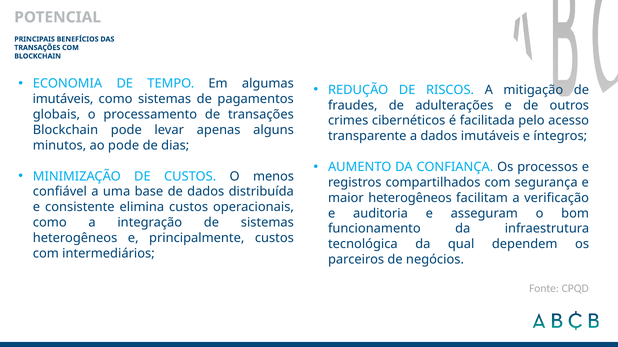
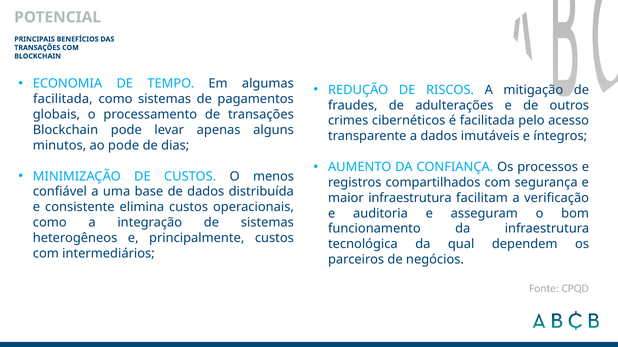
imutáveis: imutáveis -> facilitada (63, 99)
maior heterogêneos: heterogêneos -> infraestrutura (410, 198)
